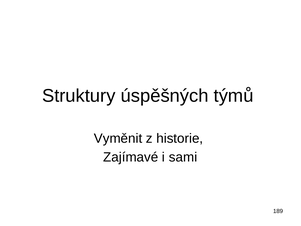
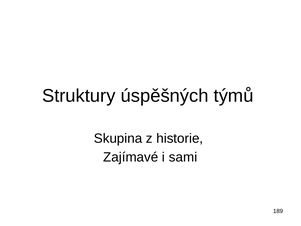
Vyměnit: Vyměnit -> Skupina (118, 138)
